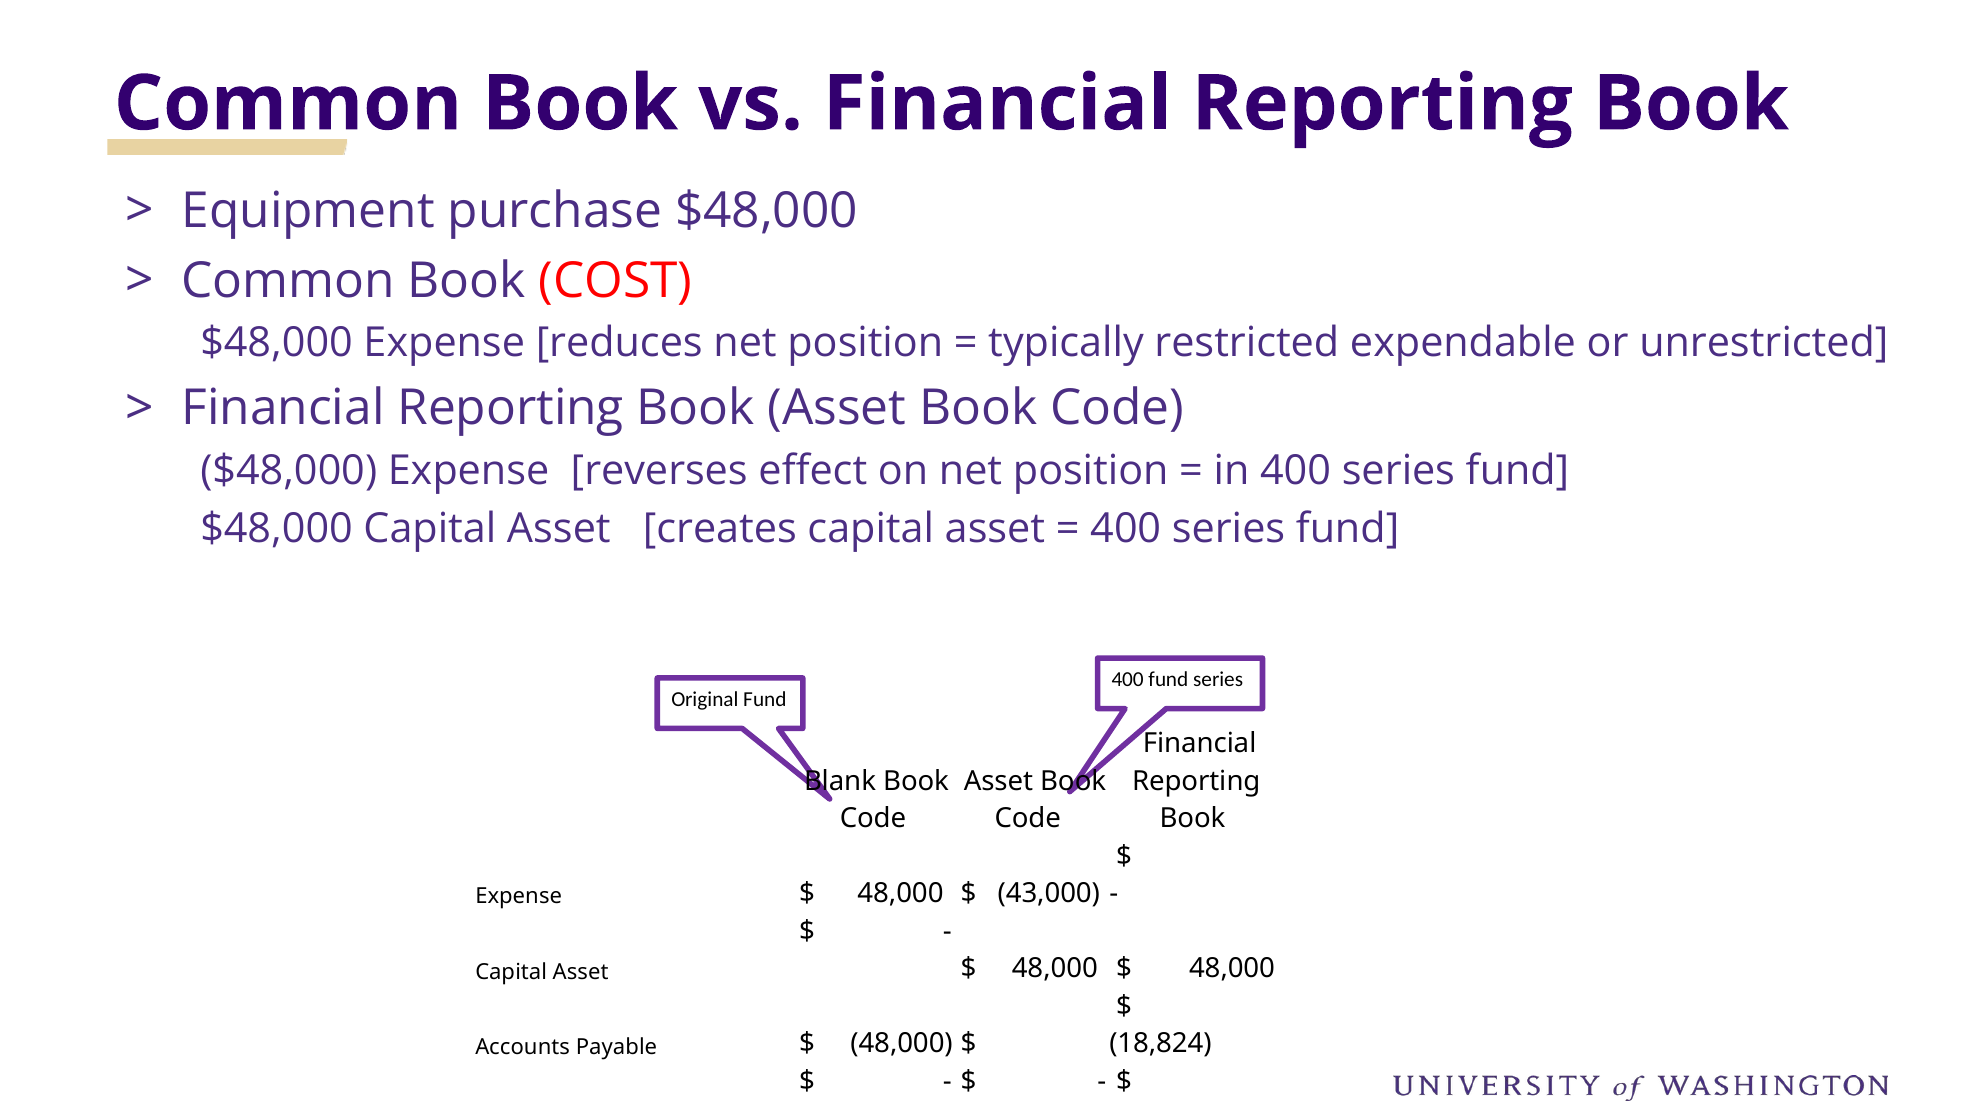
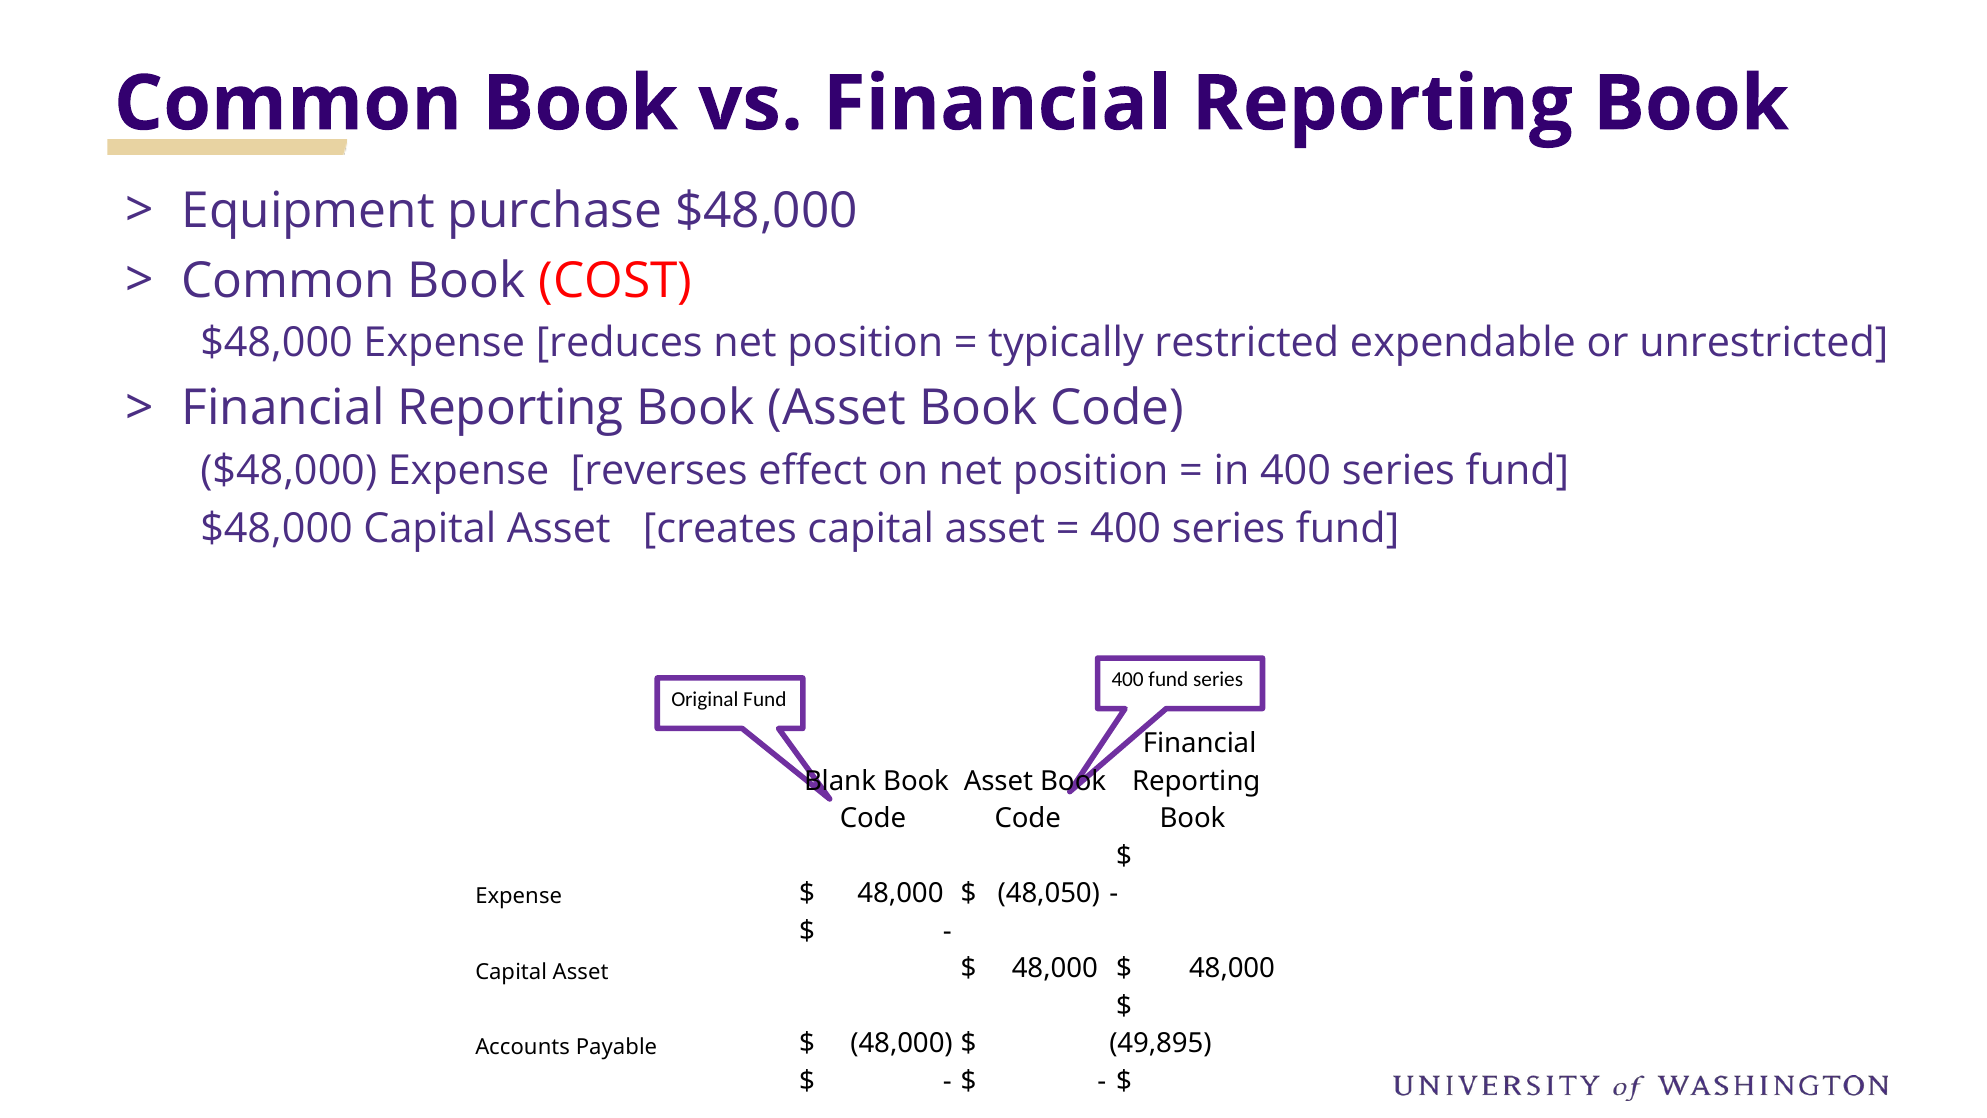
43,000: 43,000 -> 48,050 (1049, 893)
18,824: 18,824 -> 49,895 (1160, 1043)
